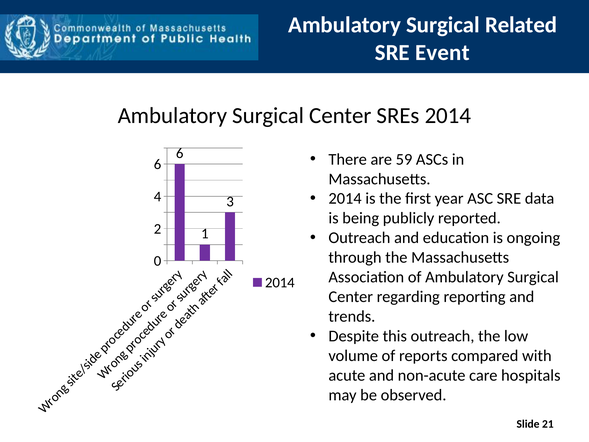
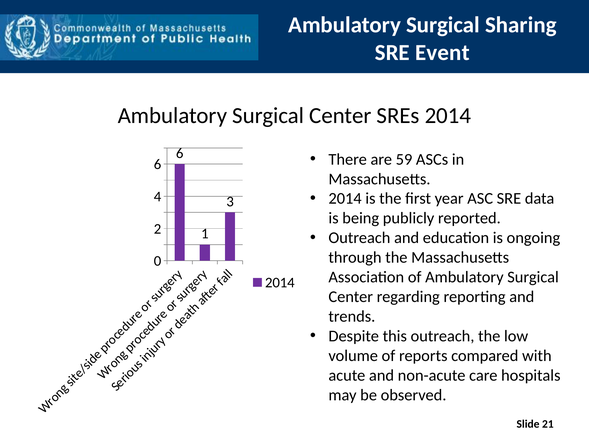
Related: Related -> Sharing (521, 25)
